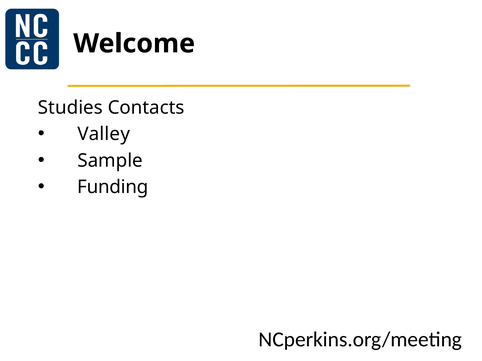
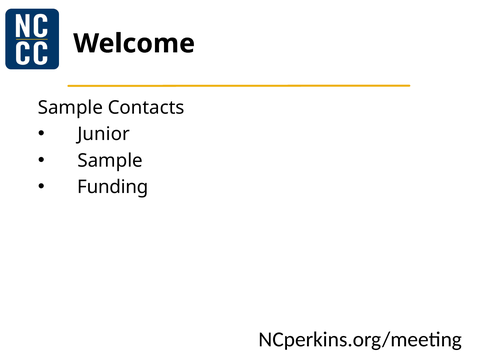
Studies: Studies -> Sample (70, 108)
Valley: Valley -> Junior (104, 134)
